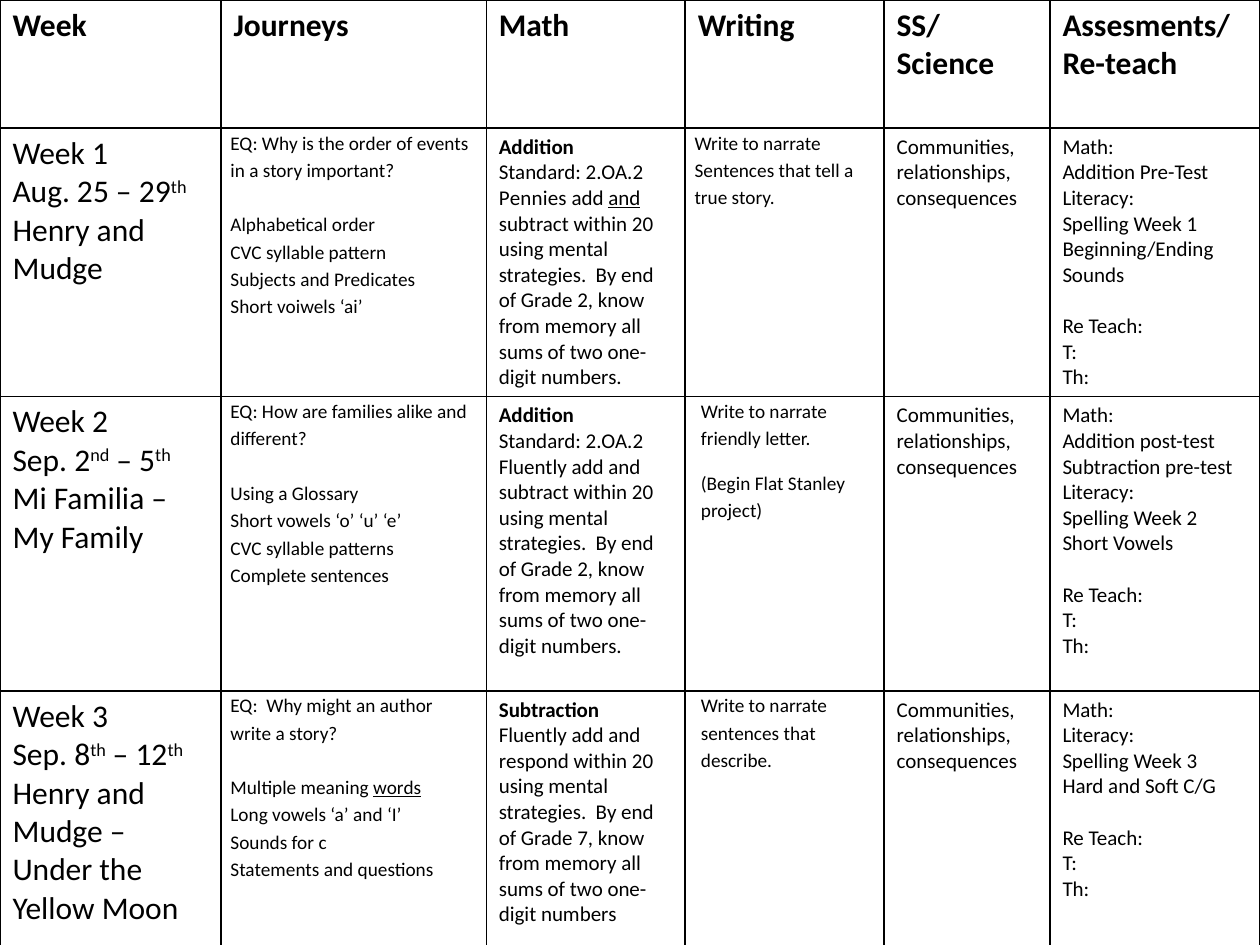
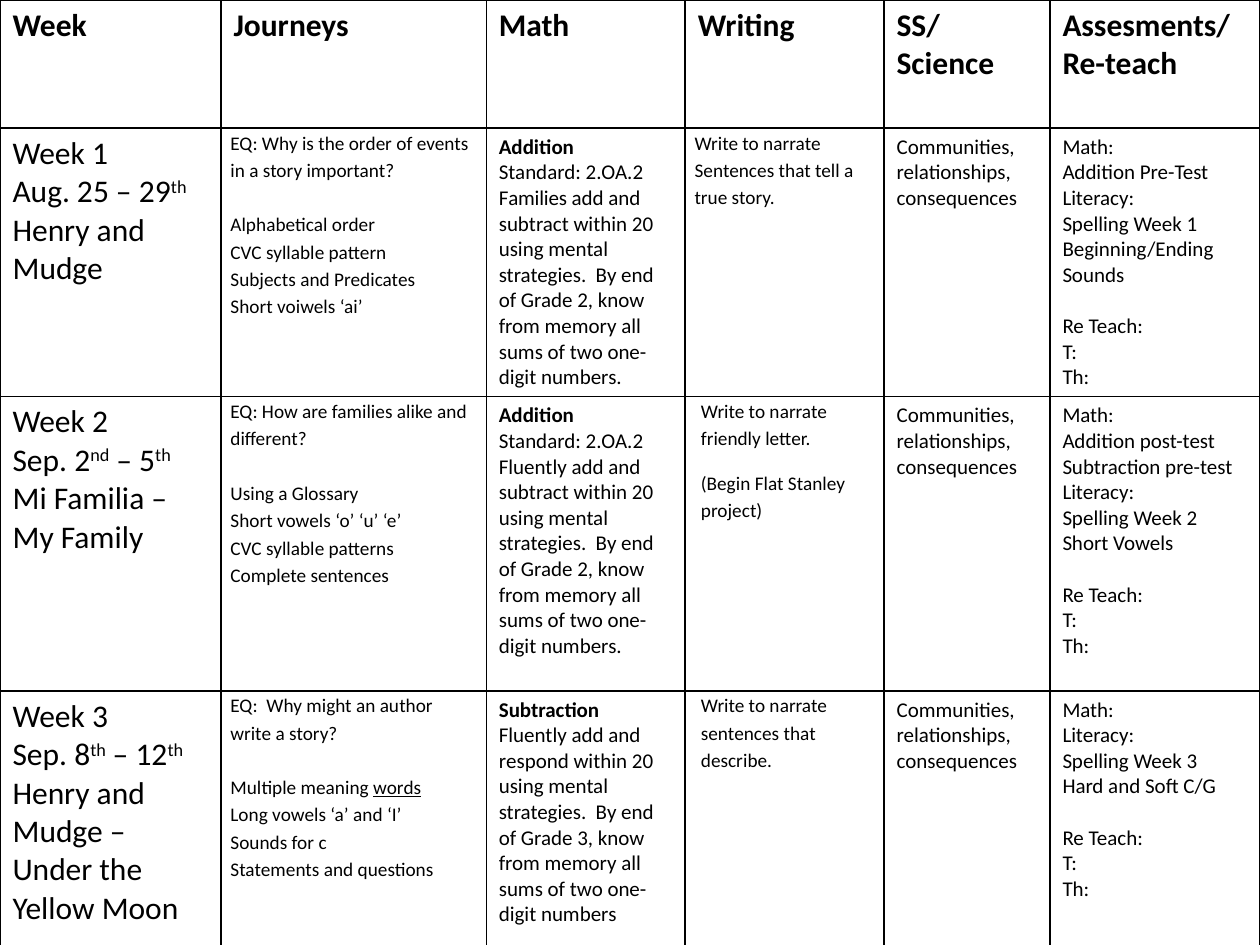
Pennies: Pennies -> Families (533, 198)
and underline: present -> none (624, 198)
Grade 7: 7 -> 3 (585, 838)
